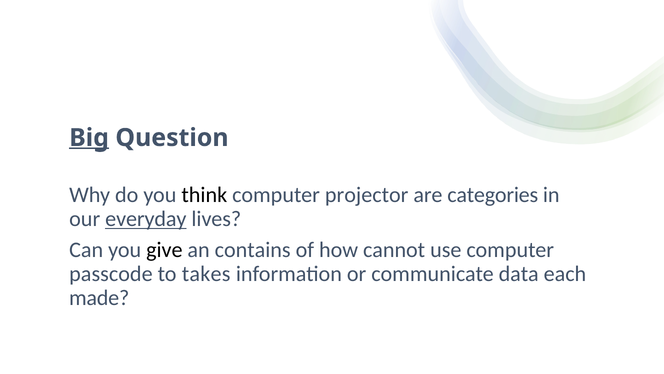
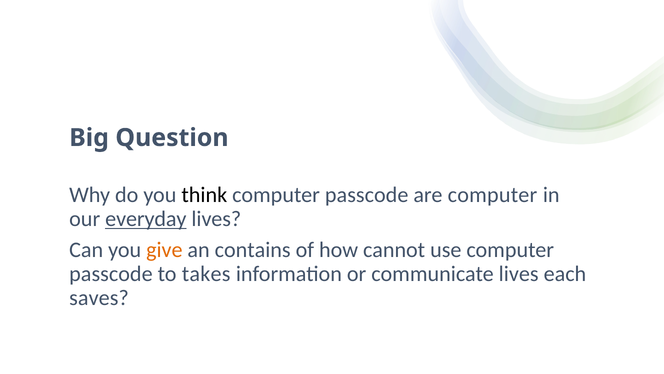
Big underline: present -> none (89, 138)
projector: projector -> passcode (367, 195)
are categories: categories -> computer (493, 195)
give colour: black -> orange (164, 250)
communicate data: data -> lives (519, 274)
made: made -> saves (99, 297)
